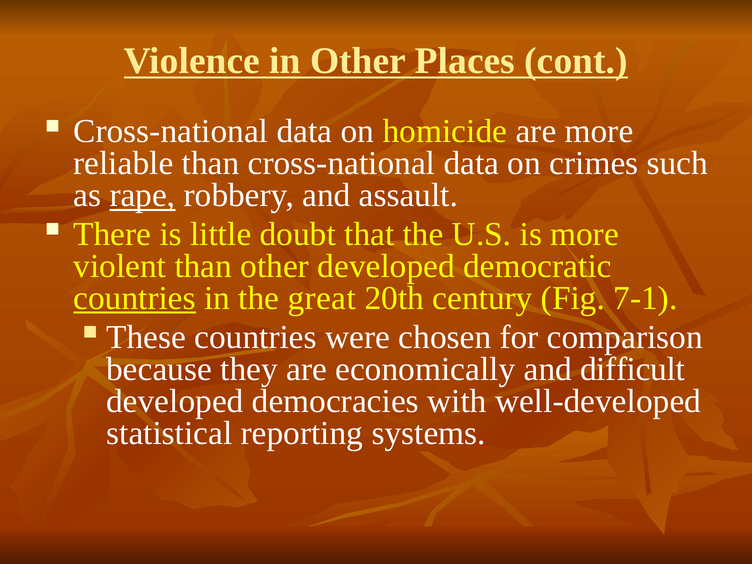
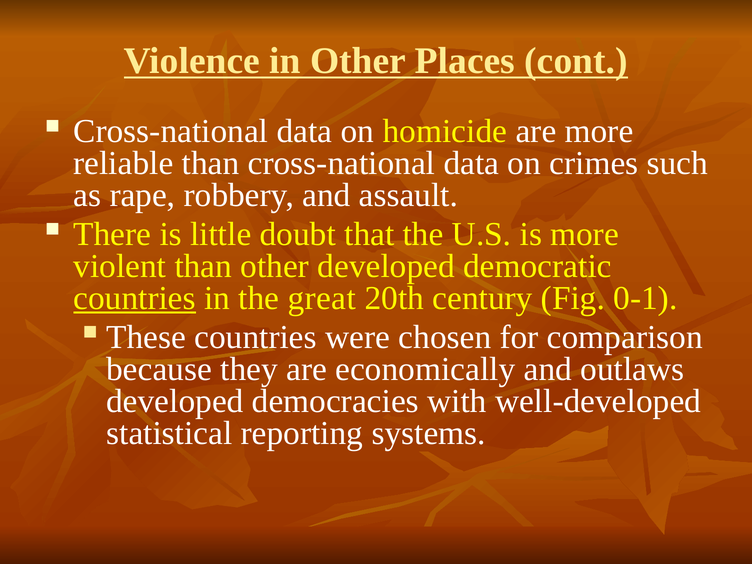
rape underline: present -> none (142, 195)
7-1: 7-1 -> 0-1 (645, 298)
difficult: difficult -> outlaws (632, 369)
